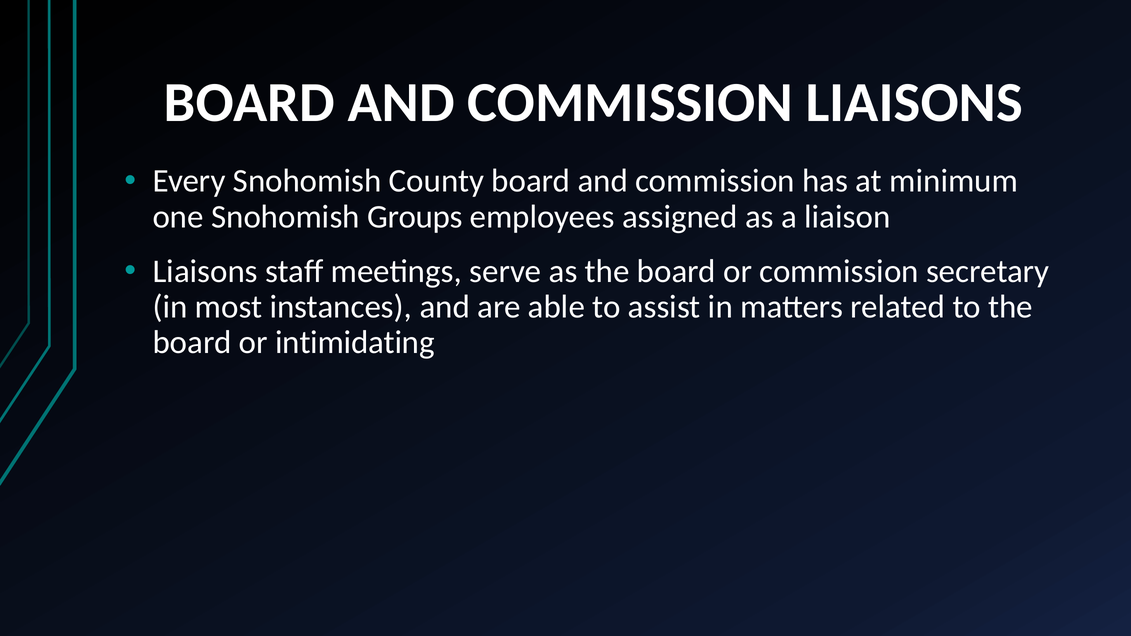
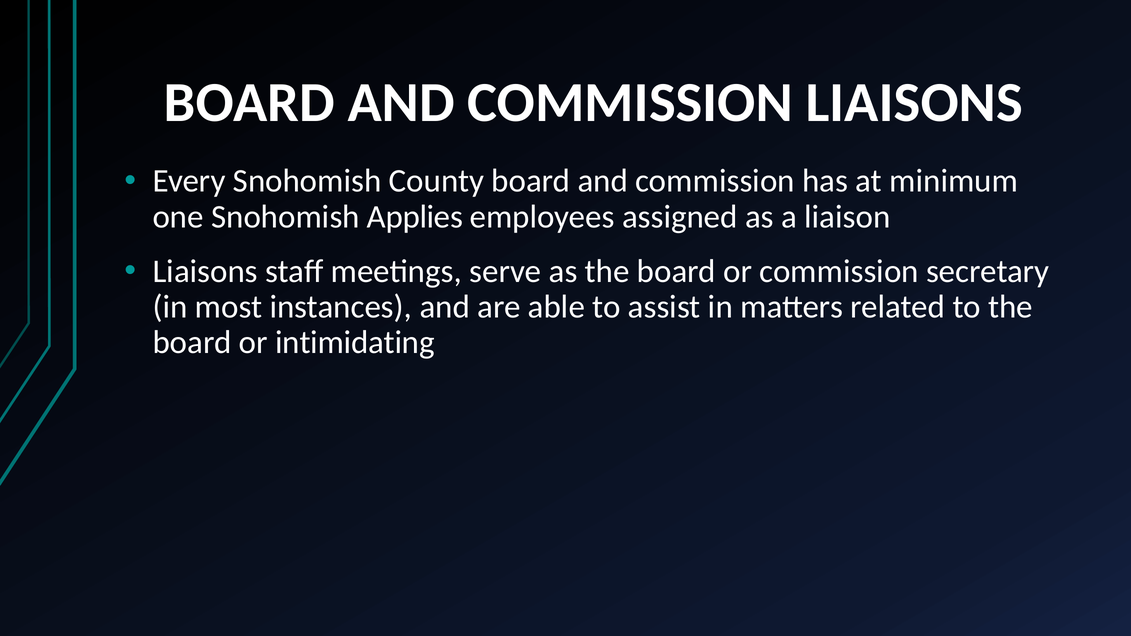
Groups: Groups -> Applies (415, 217)
